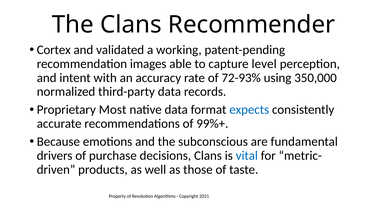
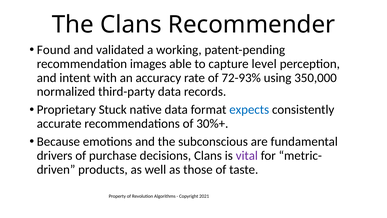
Cortex: Cortex -> Found (54, 50)
Most: Most -> Stuck (113, 110)
99%+: 99%+ -> 30%+ (212, 123)
vital colour: blue -> purple (247, 155)
